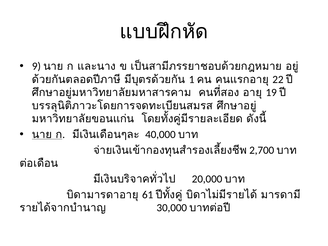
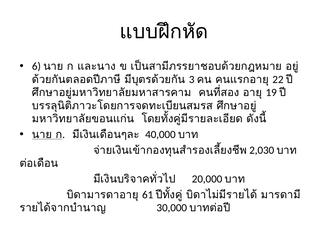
9: 9 -> 6 (36, 66)
1: 1 -> 3 (192, 79)
2,700: 2,700 -> 2,030 (262, 150)
